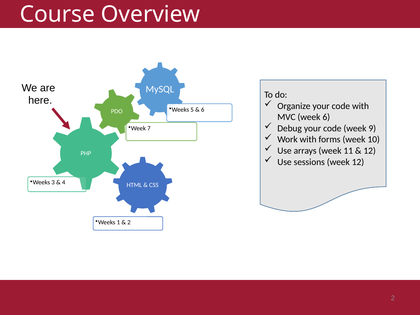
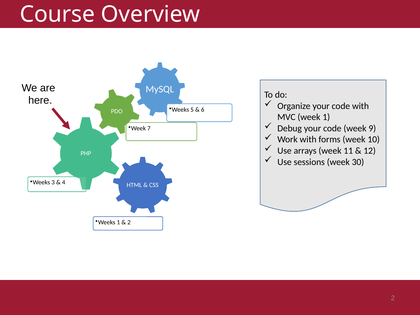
week 6: 6 -> 1 (326, 117)
week 12: 12 -> 30 (358, 162)
